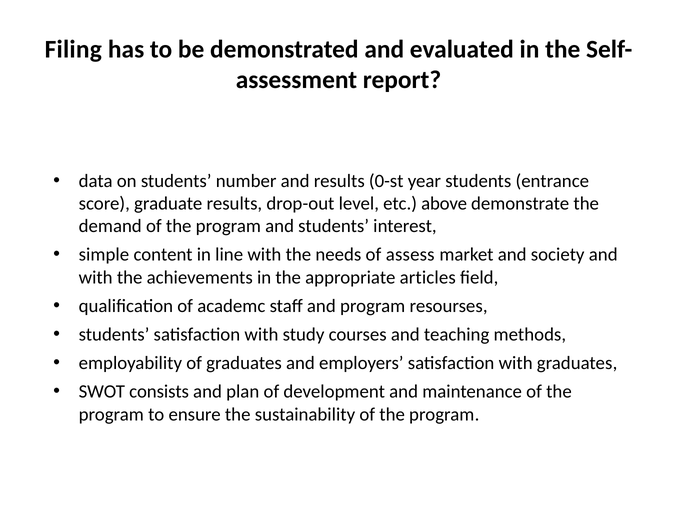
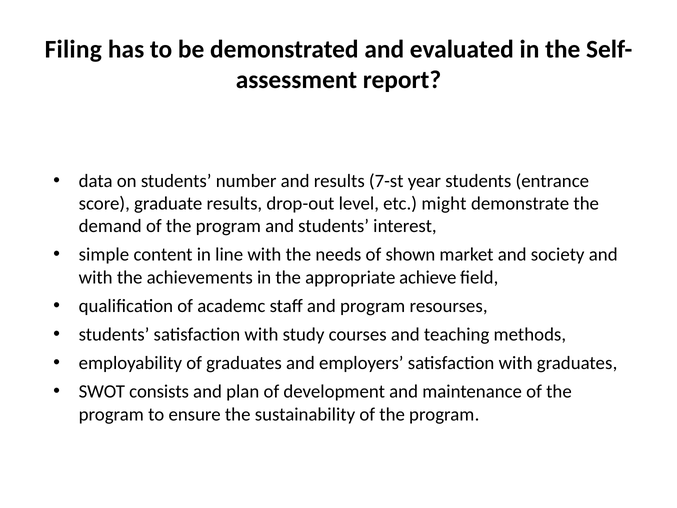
0-st: 0-st -> 7-st (386, 181)
above: above -> might (444, 203)
assess: assess -> shown (410, 255)
articles: articles -> achieve (428, 277)
